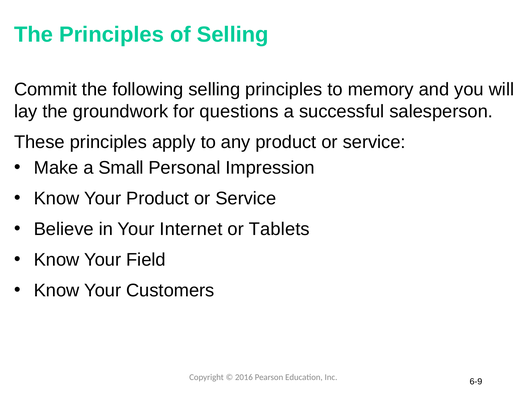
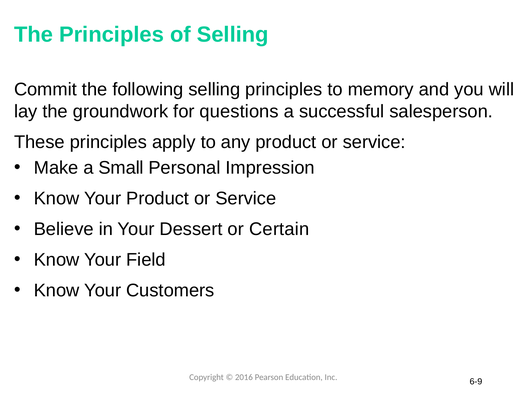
Internet: Internet -> Dessert (191, 229)
Tablets: Tablets -> Certain (279, 229)
